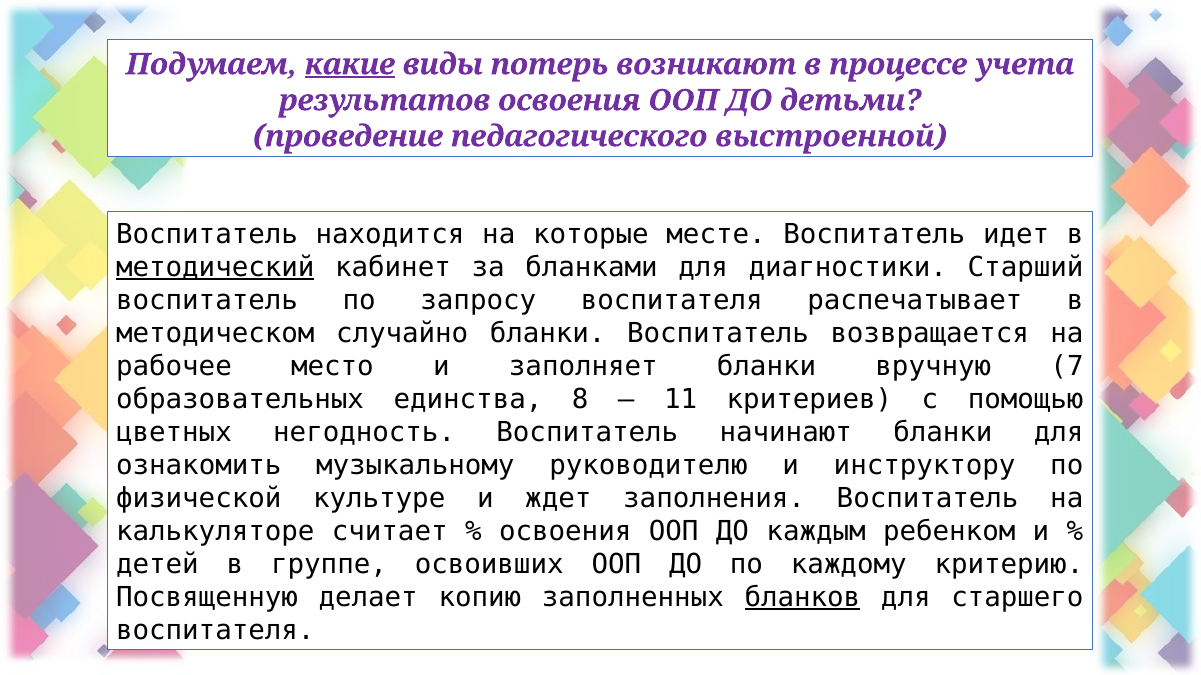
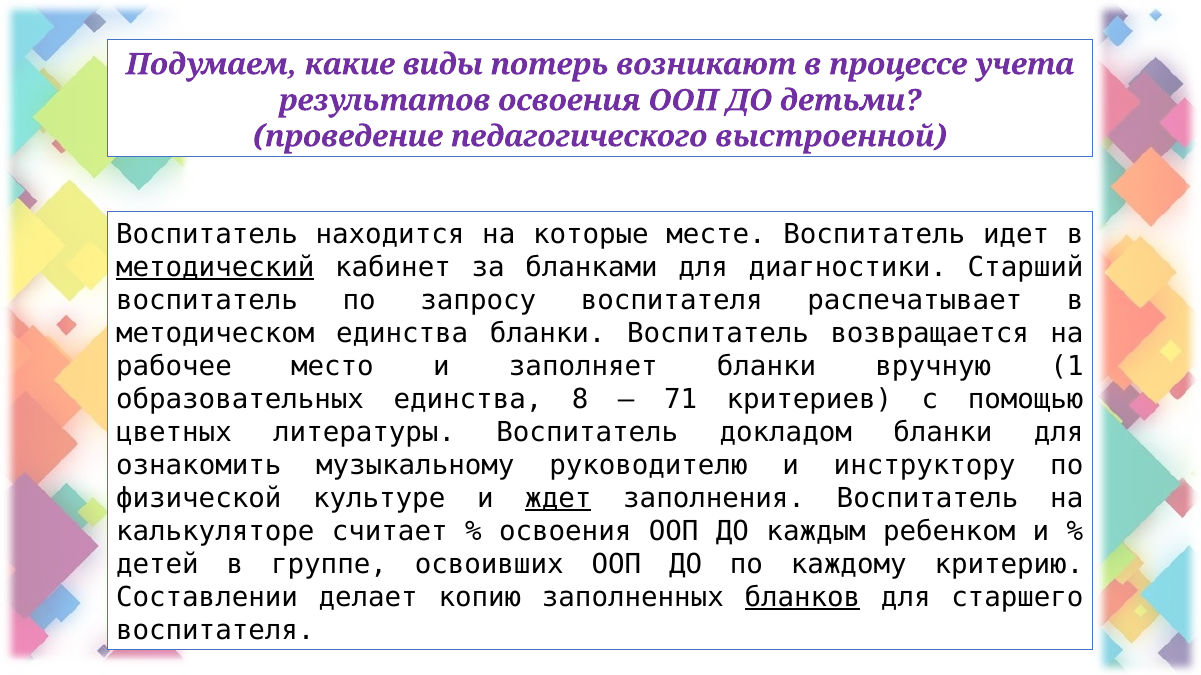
какие underline: present -> none (350, 65)
методическом случайно: случайно -> единства (402, 333)
7: 7 -> 1 (1067, 366)
11: 11 -> 71 (681, 399)
негодность: негодность -> литературы (364, 432)
начинают: начинают -> докладом (786, 432)
ждет underline: none -> present (558, 499)
Посвященную: Посвященную -> Составлении (207, 598)
